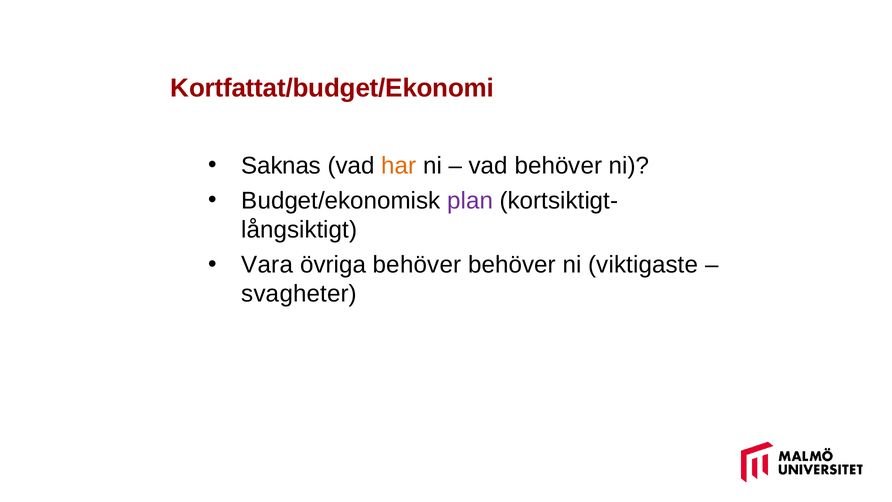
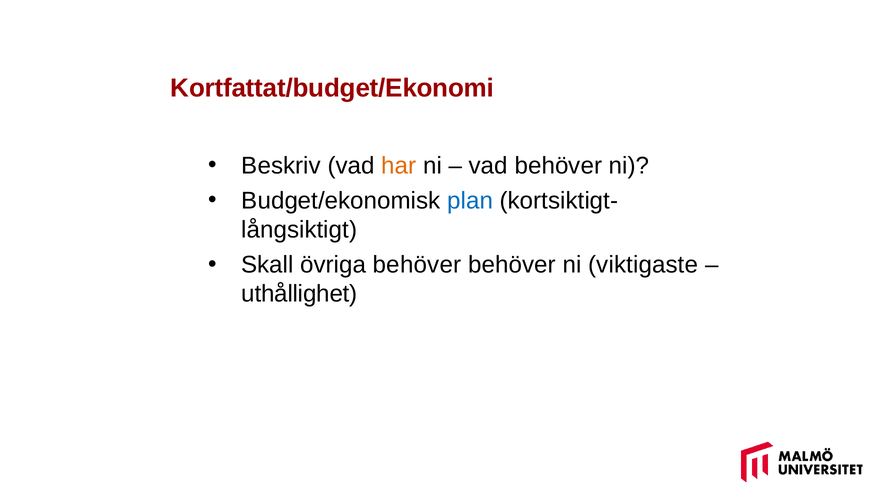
Saknas: Saknas -> Beskriv (281, 166)
plan colour: purple -> blue (470, 201)
Vara: Vara -> Skall (267, 265)
svagheter: svagheter -> uthållighet (299, 294)
